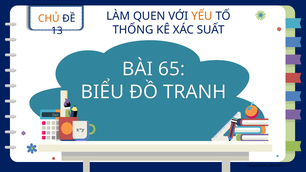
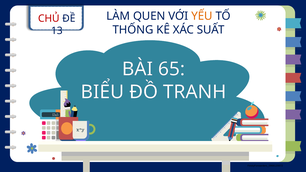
CHỦ colour: orange -> red (49, 19)
